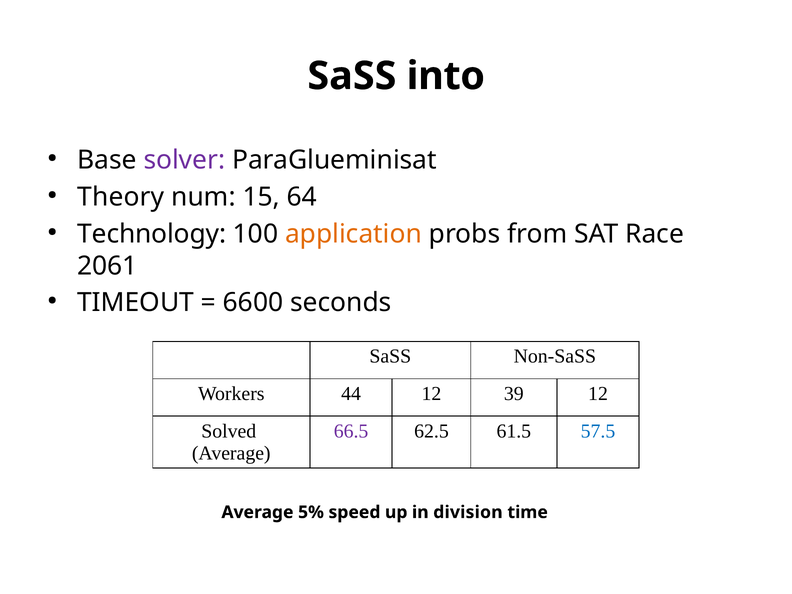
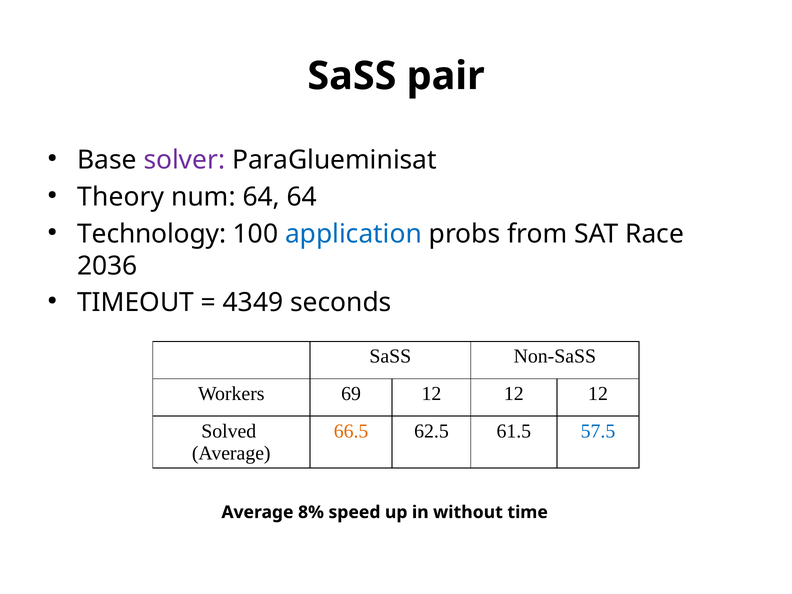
into: into -> pair (446, 76)
num 15: 15 -> 64 (261, 197)
application colour: orange -> blue (354, 234)
2061: 2061 -> 2036 (107, 266)
6600: 6600 -> 4349 (253, 303)
44: 44 -> 69 (351, 394)
39: 39 -> 12 (514, 394)
66.5 colour: purple -> orange (351, 431)
5%: 5% -> 8% (311, 512)
division: division -> without (468, 512)
